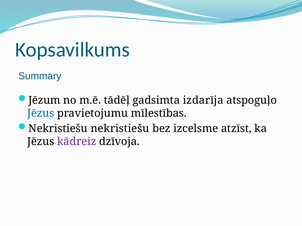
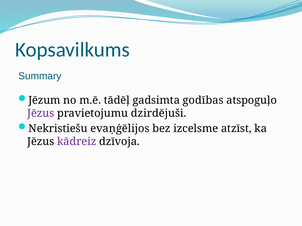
izdarīja: izdarīja -> godības (203, 100)
Jēzus colour: blue -> purple (41, 113)
mīlestības: mīlestības -> dzirdējuši (159, 113)
Nekristiešu nekristiešu: nekristiešu -> evaņģēlijos (120, 129)
